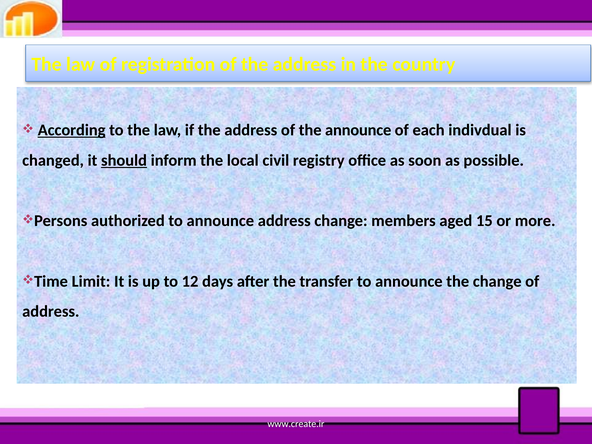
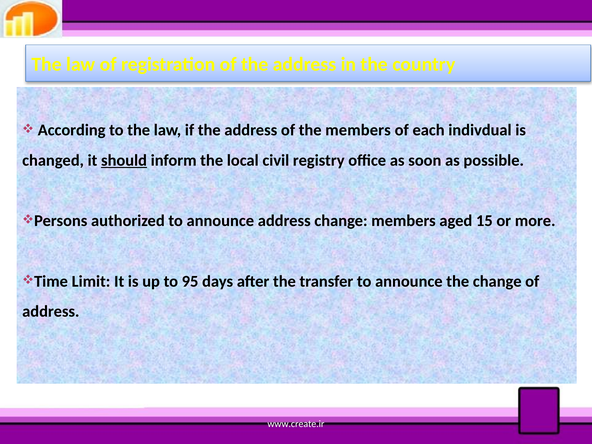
According underline: present -> none (72, 130)
the announce: announce -> members (358, 130)
12: 12 -> 95 (190, 281)
